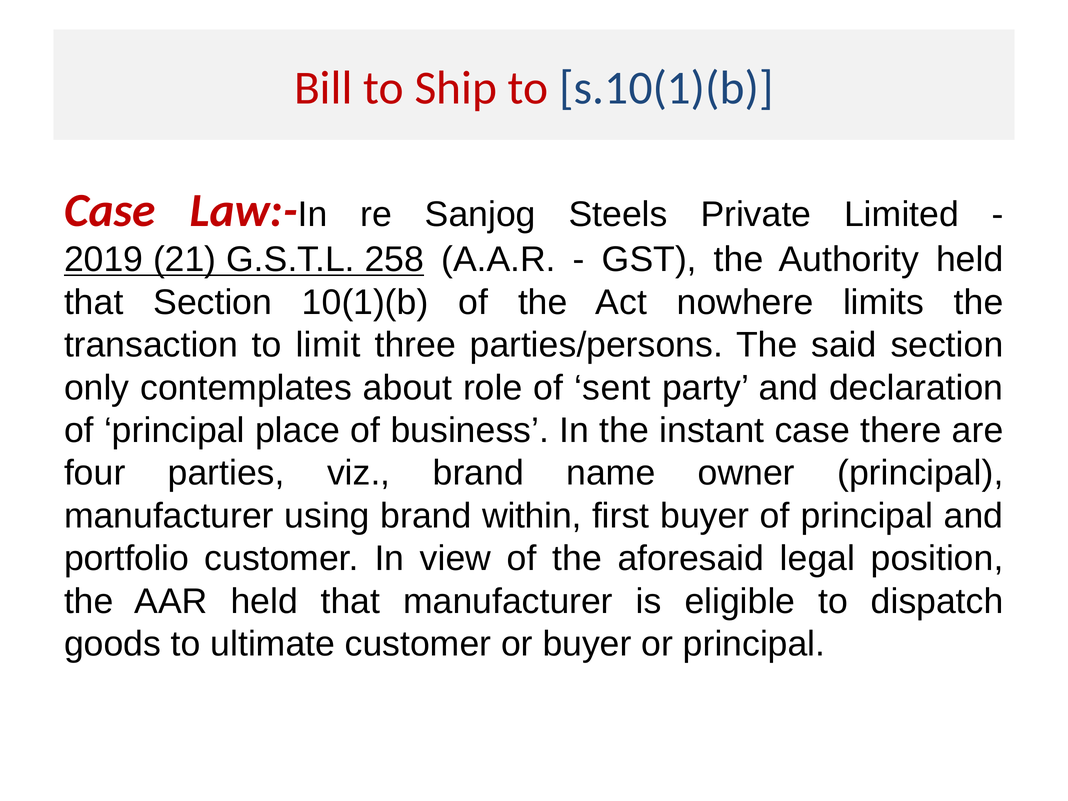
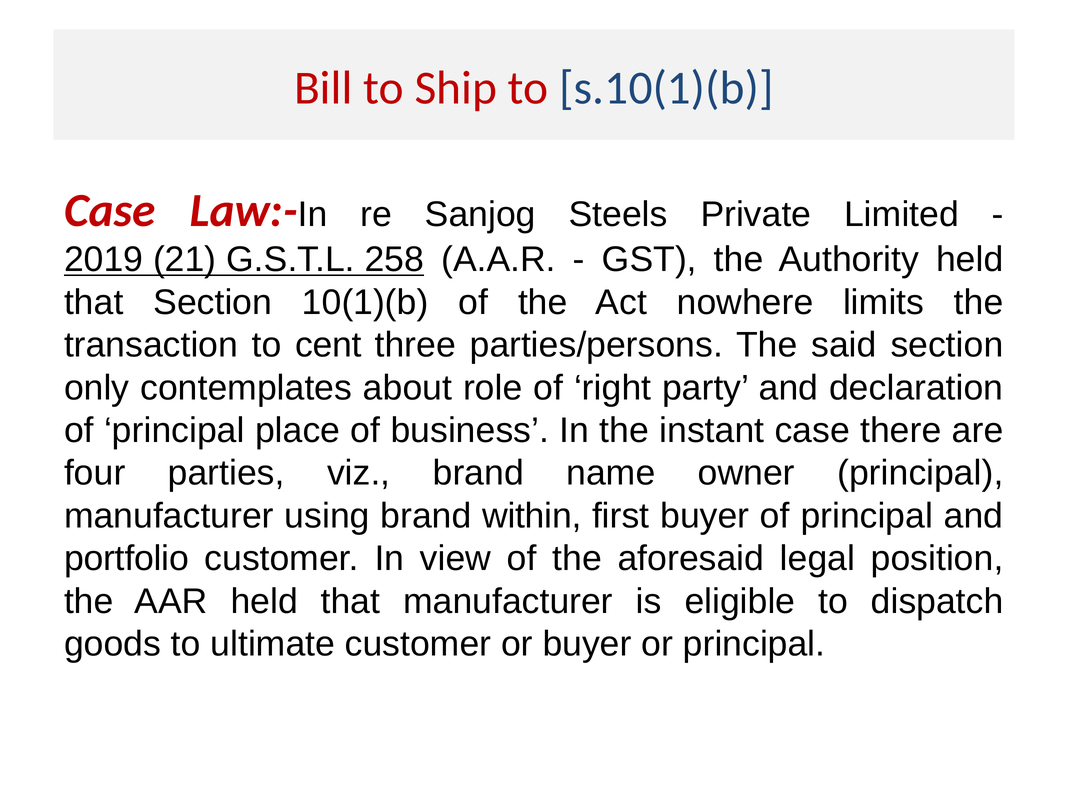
limit: limit -> cent (328, 345)
sent: sent -> right (613, 388)
